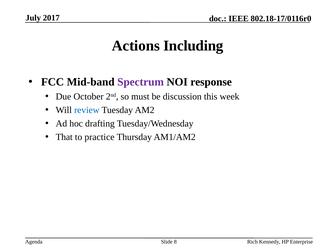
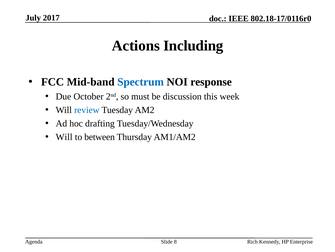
Spectrum colour: purple -> blue (141, 82)
That: That -> Will (64, 137)
practice: practice -> between (100, 137)
